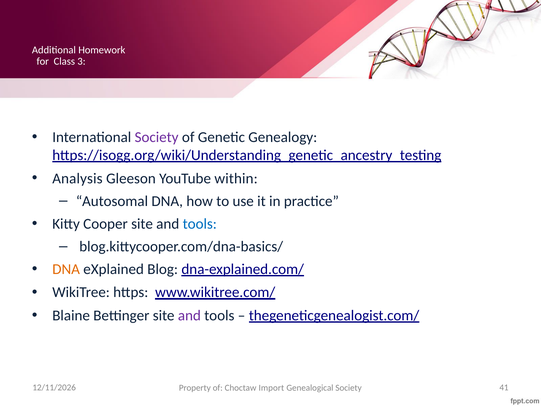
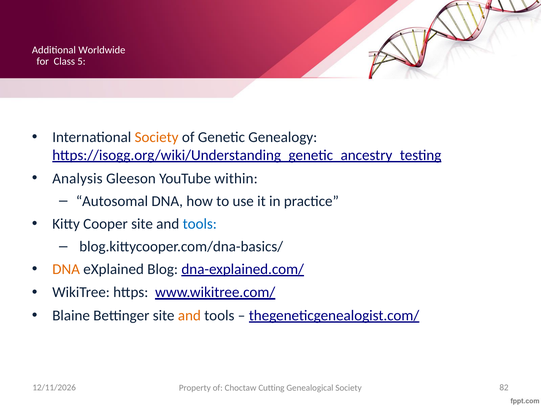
Homework: Homework -> Worldwide (102, 50)
3: 3 -> 5 (81, 61)
Society colour: purple -> orange (157, 137)
and colour: purple -> orange (189, 315)
41: 41 -> 82 (504, 387)
Import: Import -> Cutting (271, 387)
